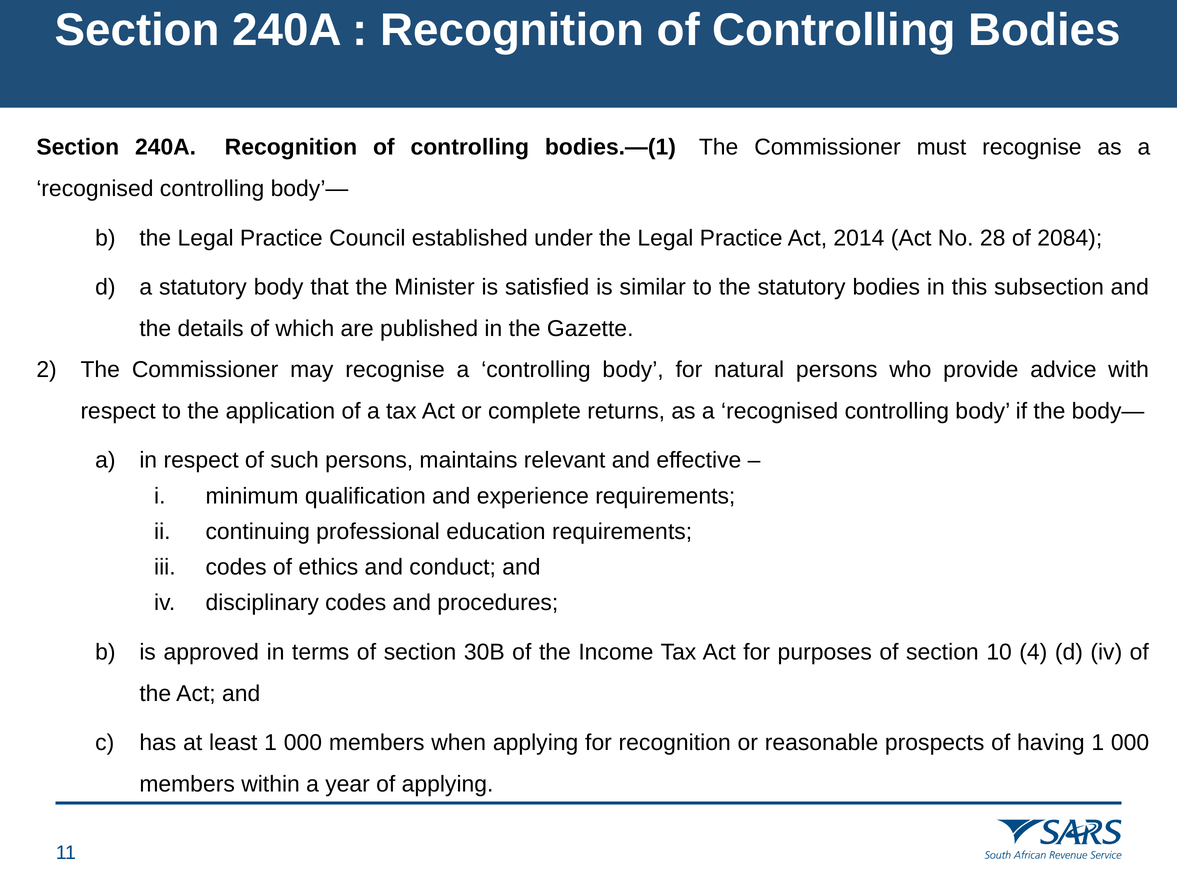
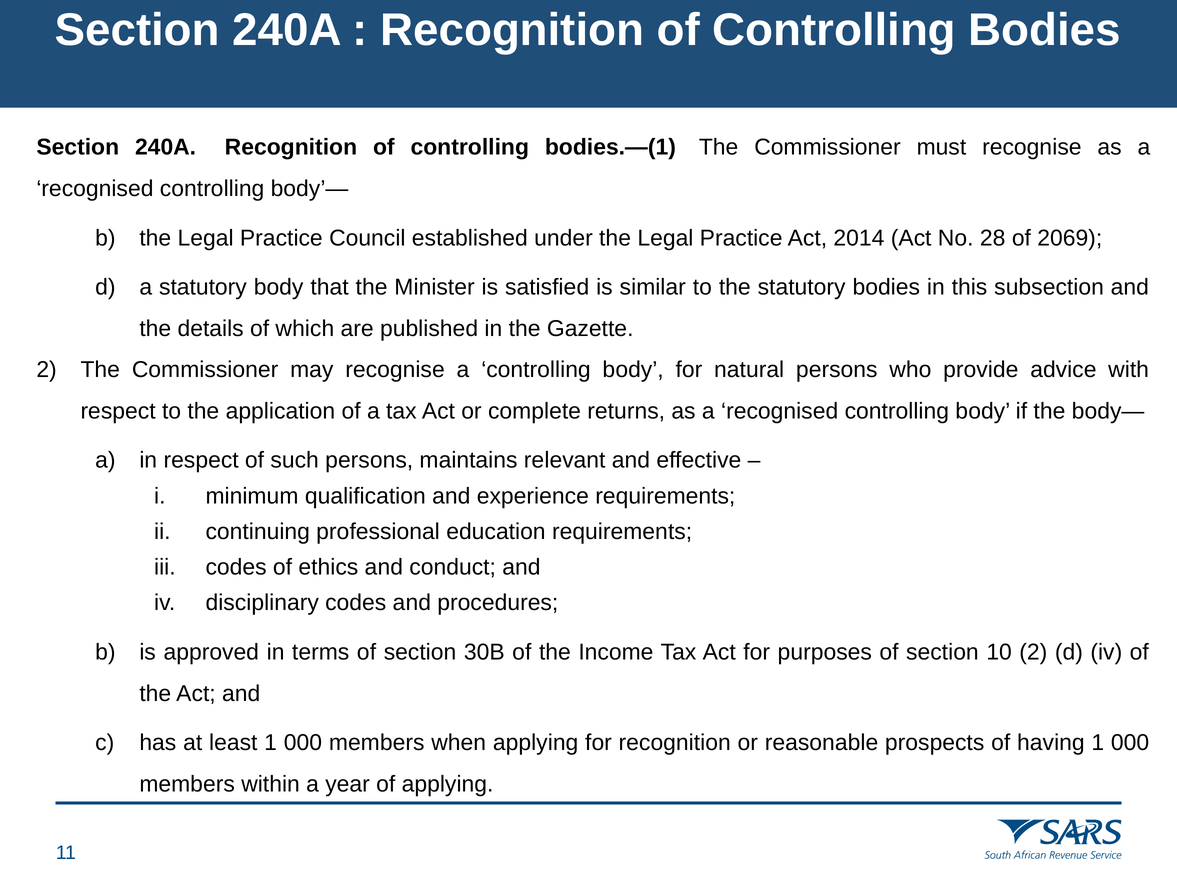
2084: 2084 -> 2069 (1070, 238)
10 4: 4 -> 2 (1033, 652)
